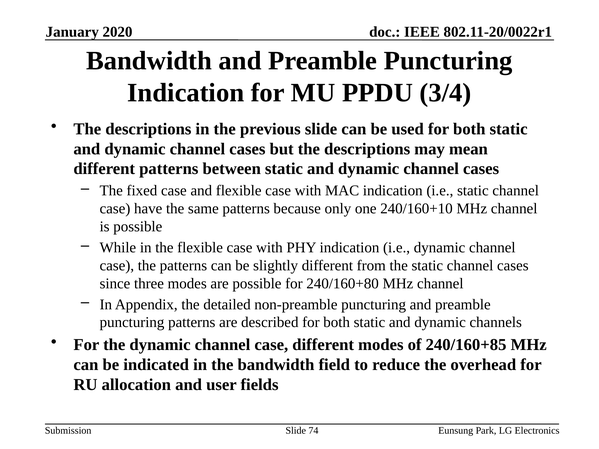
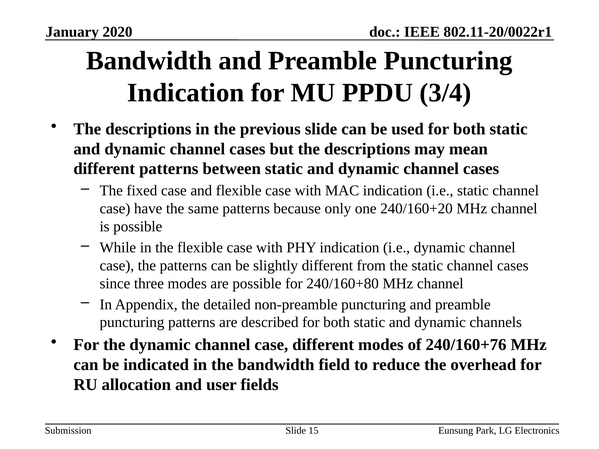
240/160+10: 240/160+10 -> 240/160+20 (416, 209)
240/160+85: 240/160+85 -> 240/160+76 (466, 345)
74: 74 -> 15 (313, 431)
